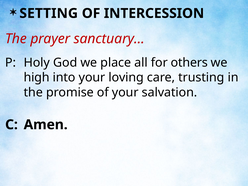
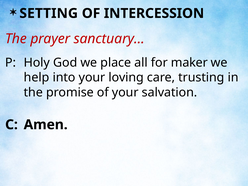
others: others -> maker (189, 63)
high: high -> help (37, 77)
